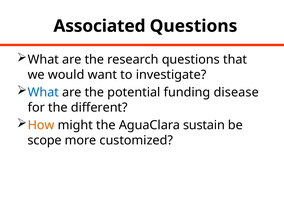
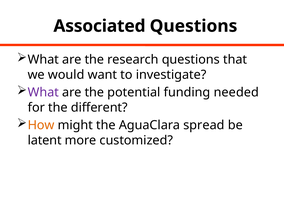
What colour: blue -> purple (43, 92)
disease: disease -> needed (236, 92)
sustain: sustain -> spread (204, 125)
scope: scope -> latent (45, 140)
